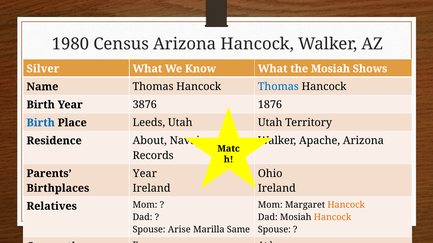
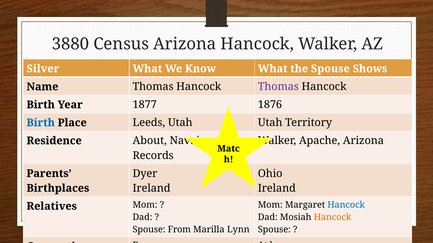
1980: 1980 -> 3880 (70, 44)
the Mosiah: Mosiah -> Spouse (330, 69)
Thomas colour: blue -> purple (278, 87)
3876: 3876 -> 1877 (145, 105)
Year: Year -> Dyer (145, 174)
Hancock colour: orange -> blue (346, 205)
Arise: Arise -> From (179, 230)
Same: Same -> Lynn (238, 230)
